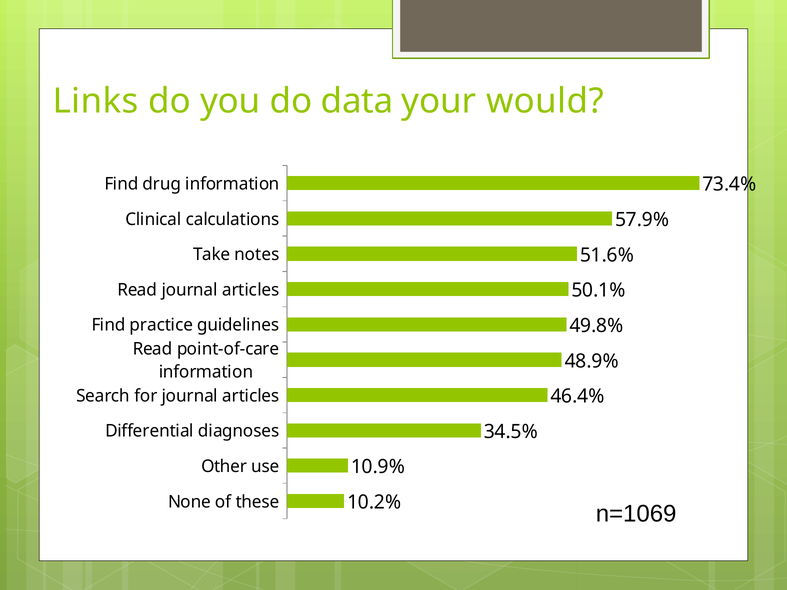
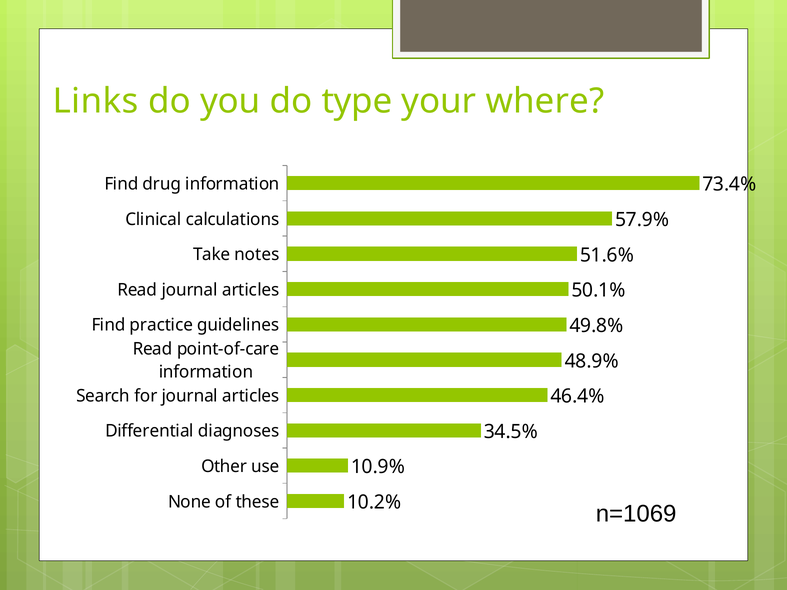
data: data -> type (357, 101)
would: would -> where (545, 101)
